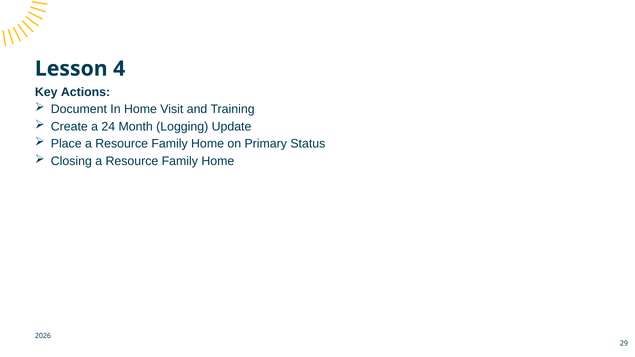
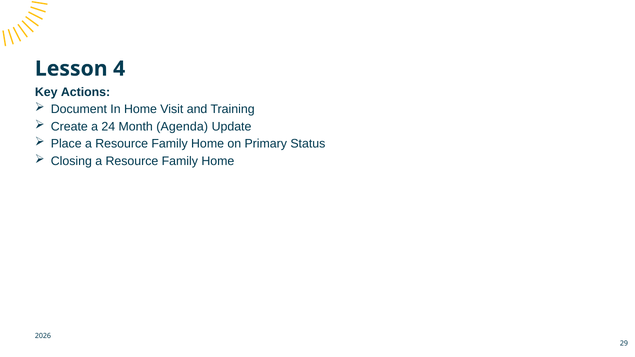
Logging: Logging -> Agenda (182, 127)
